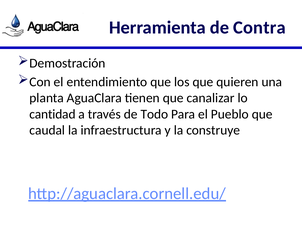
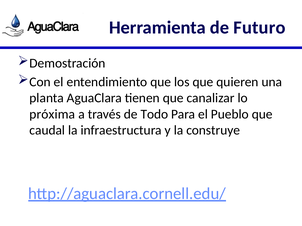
Contra: Contra -> Futuro (259, 28)
cantidad: cantidad -> próxima (52, 114)
